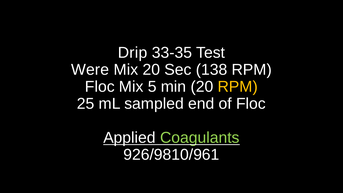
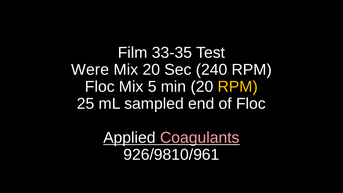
Drip: Drip -> Film (133, 53)
138: 138 -> 240 (212, 70)
Coagulants colour: light green -> pink (200, 138)
